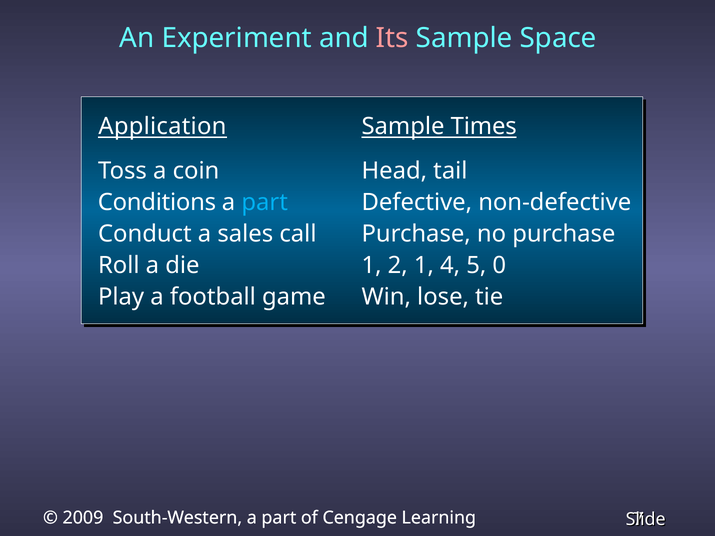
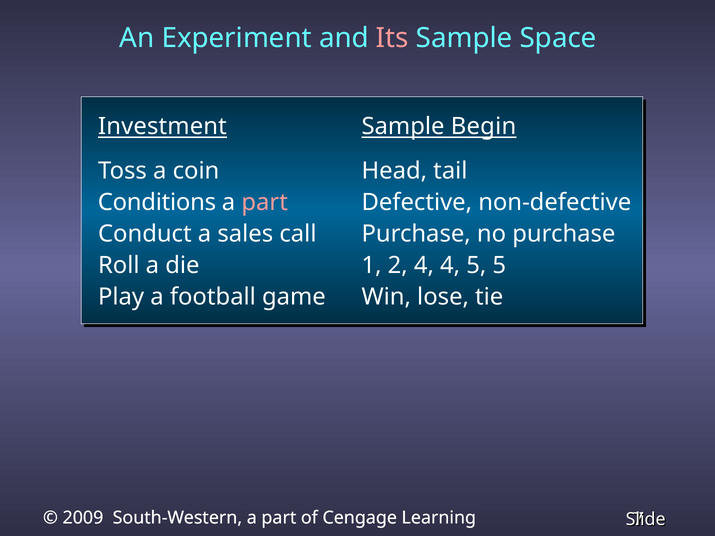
Times: Times -> Begin (484, 126)
Application: Application -> Investment (162, 126)
part colour: light blue -> pink (265, 202)
2 1: 1 -> 4 (424, 265)
5 0: 0 -> 5 (499, 265)
